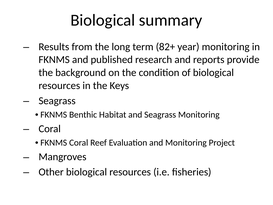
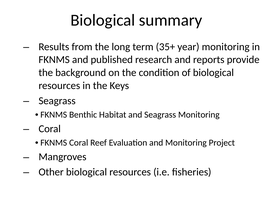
82+: 82+ -> 35+ (165, 47)
